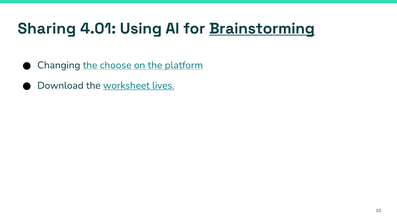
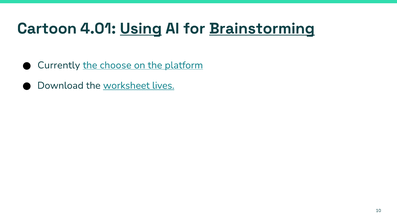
Sharing: Sharing -> Cartoon (47, 29)
Using underline: none -> present (141, 29)
Changing: Changing -> Currently (59, 65)
